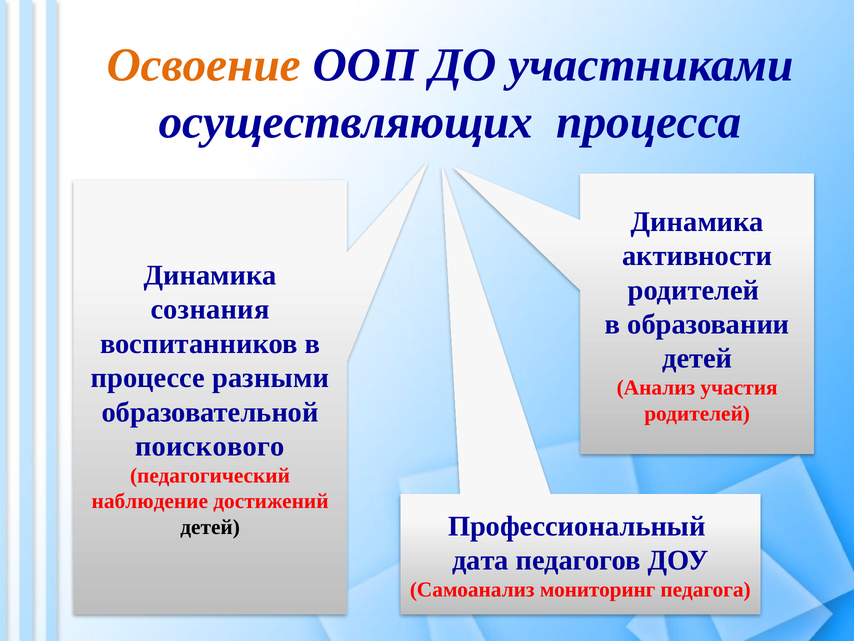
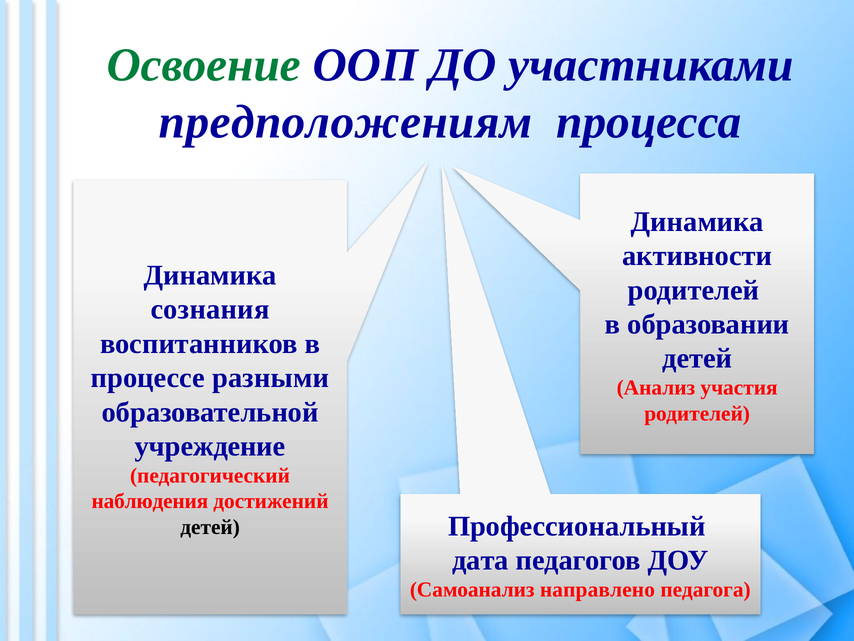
Освоение colour: orange -> green (204, 65)
осуществляющих: осуществляющих -> предположениям (346, 122)
поискового: поискового -> учреждение (210, 446)
наблюдение: наблюдение -> наблюдения (150, 501)
мониторинг: мониторинг -> направлено (597, 589)
